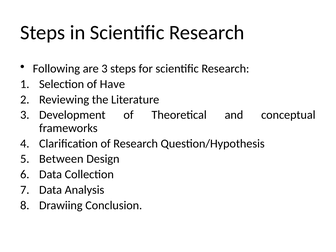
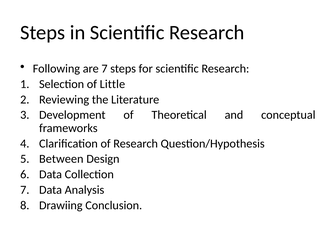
are 3: 3 -> 7 (104, 69)
Have: Have -> Little (112, 84)
